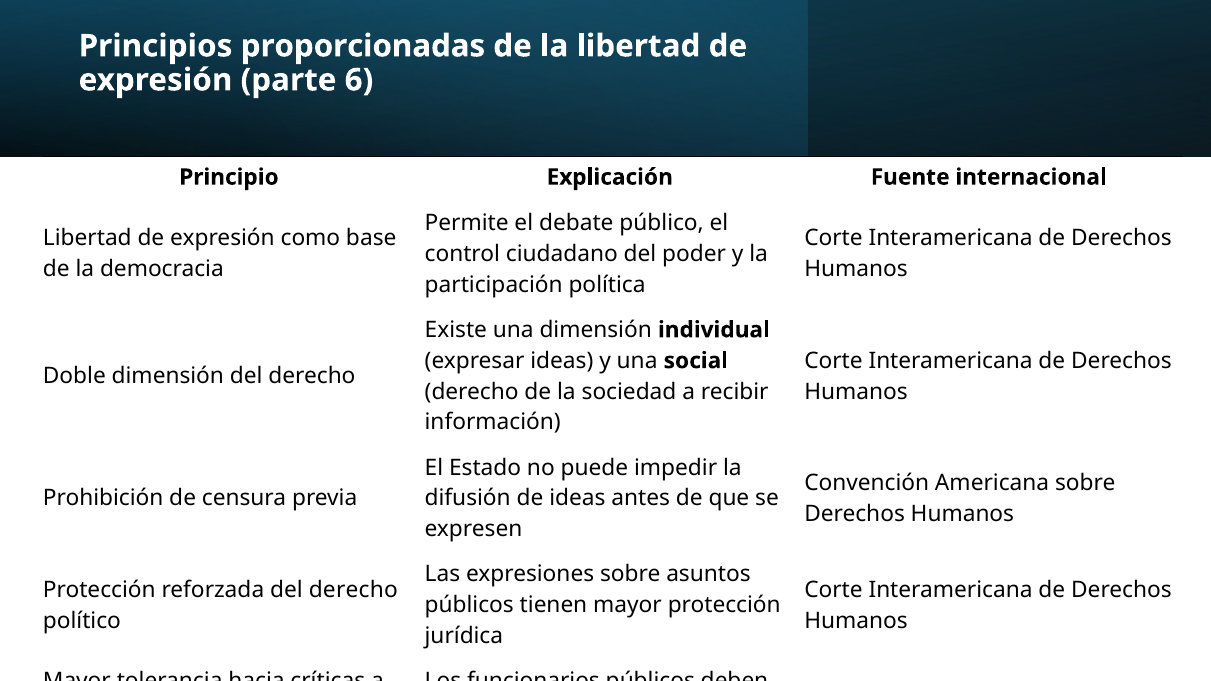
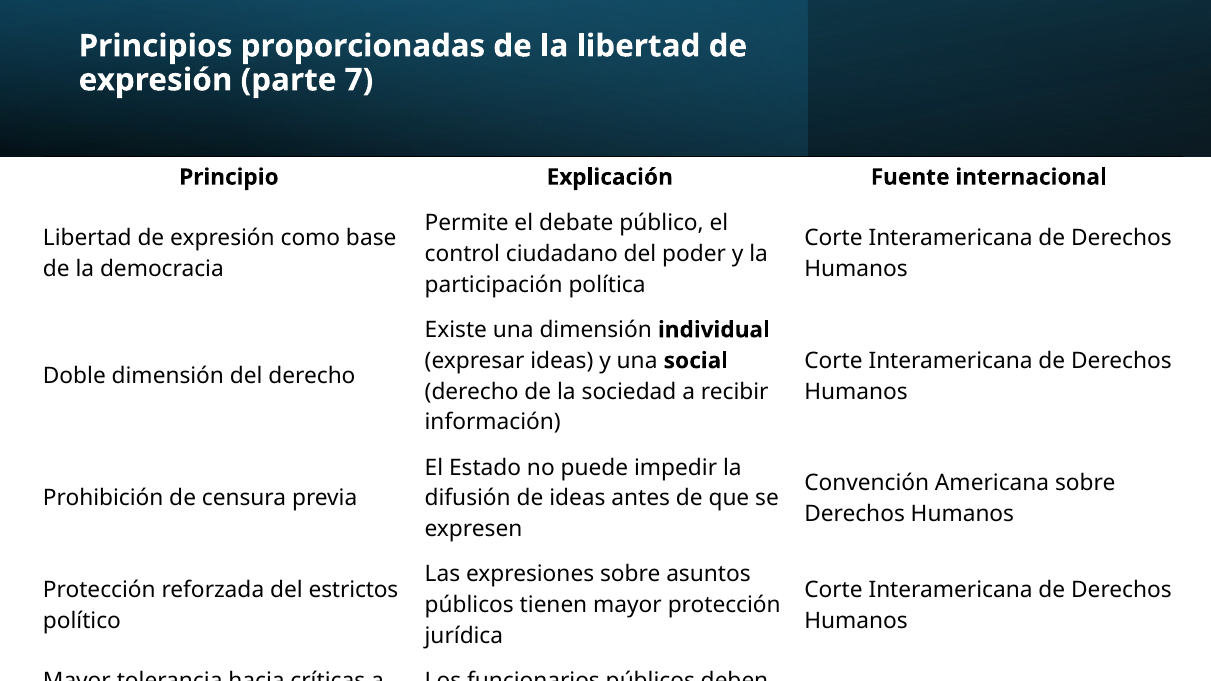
6: 6 -> 7 (359, 80)
reforzada del derecho: derecho -> estrictos (353, 590)
